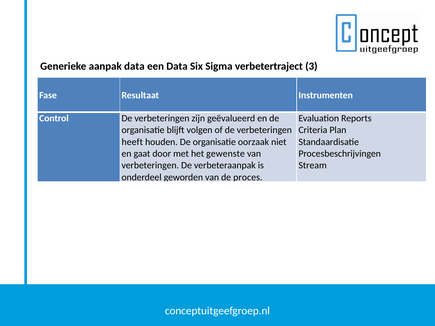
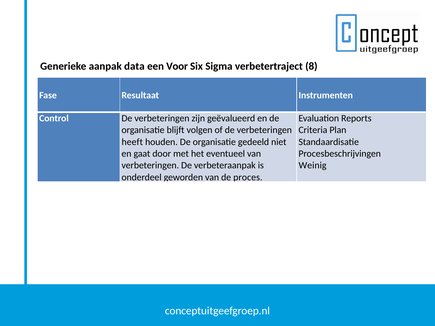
een Data: Data -> Voor (177, 66)
3: 3 -> 8 (311, 66)
oorzaak: oorzaak -> gedeeld (254, 142)
gewenste: gewenste -> eventueel (226, 154)
Stream: Stream -> Weinig (313, 166)
